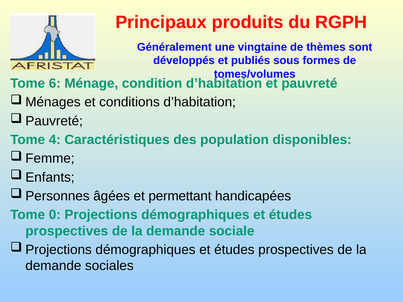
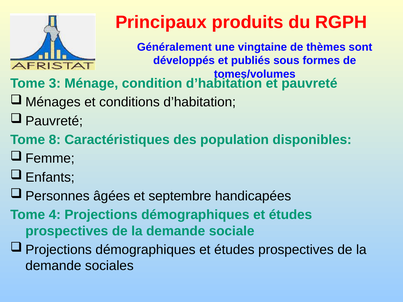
6: 6 -> 3 (55, 83)
4: 4 -> 8 (55, 140)
permettant: permettant -> septembre (180, 196)
0: 0 -> 4 (55, 215)
